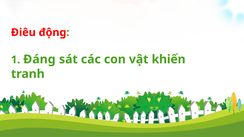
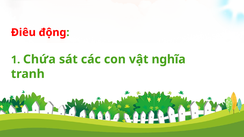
Đáng: Đáng -> Chứa (39, 59)
khiến: khiến -> nghĩa (169, 59)
